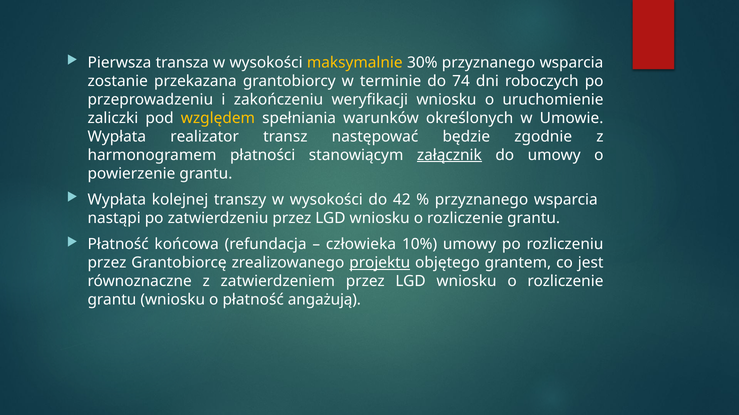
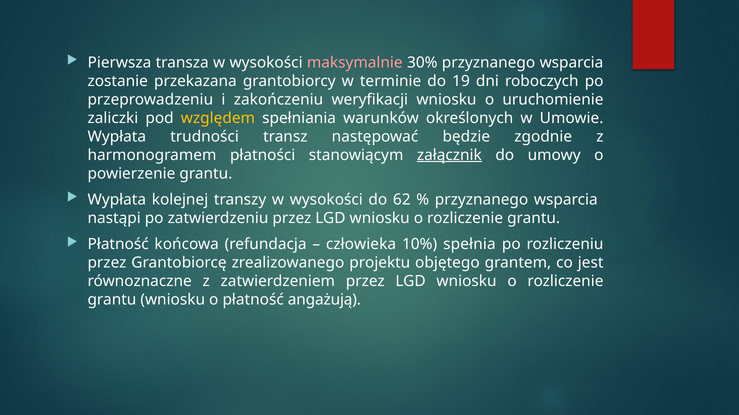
maksymalnie colour: yellow -> pink (355, 63)
74: 74 -> 19 (461, 81)
realizator: realizator -> trudności (205, 137)
42: 42 -> 62 (402, 200)
10% umowy: umowy -> spełnia (469, 245)
projektu underline: present -> none (380, 263)
